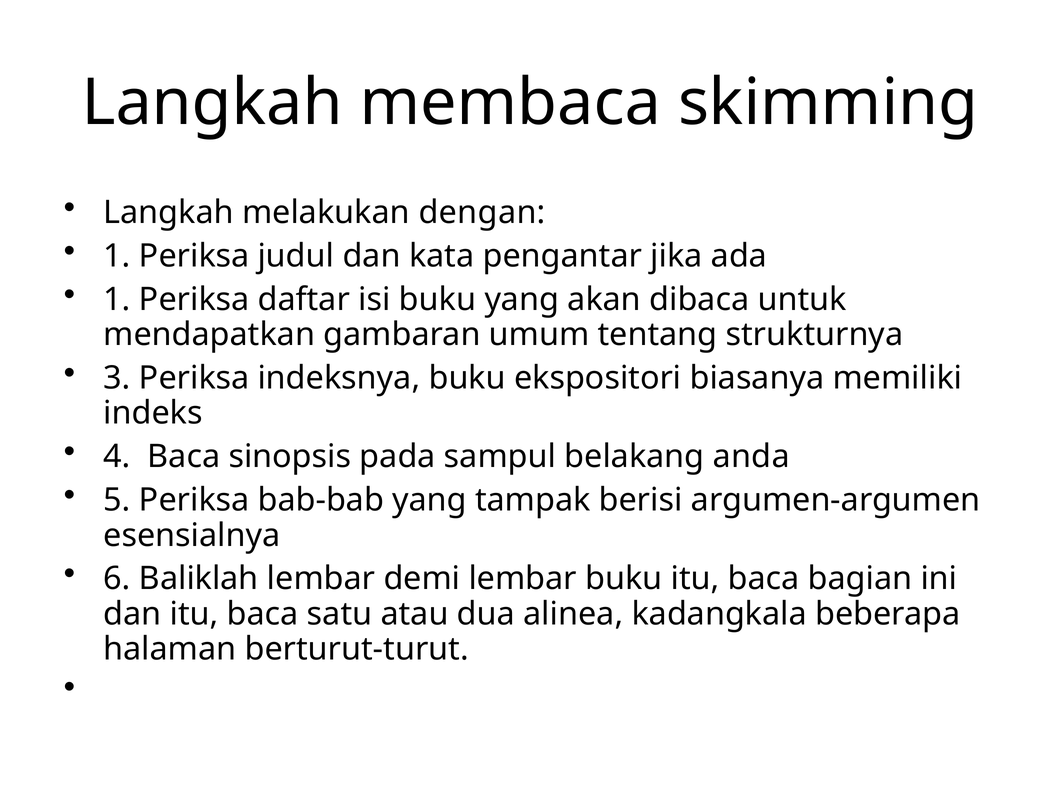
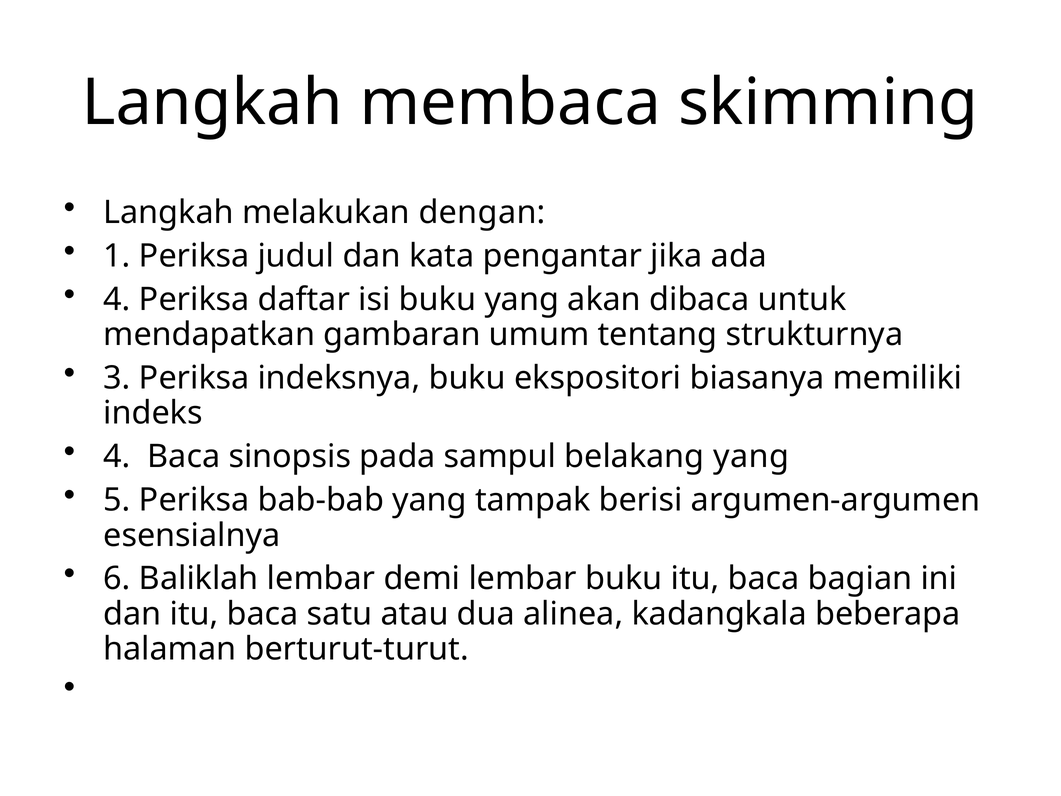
1: 1 -> 4 (117, 300)
belakang anda: anda -> yang (751, 457)
